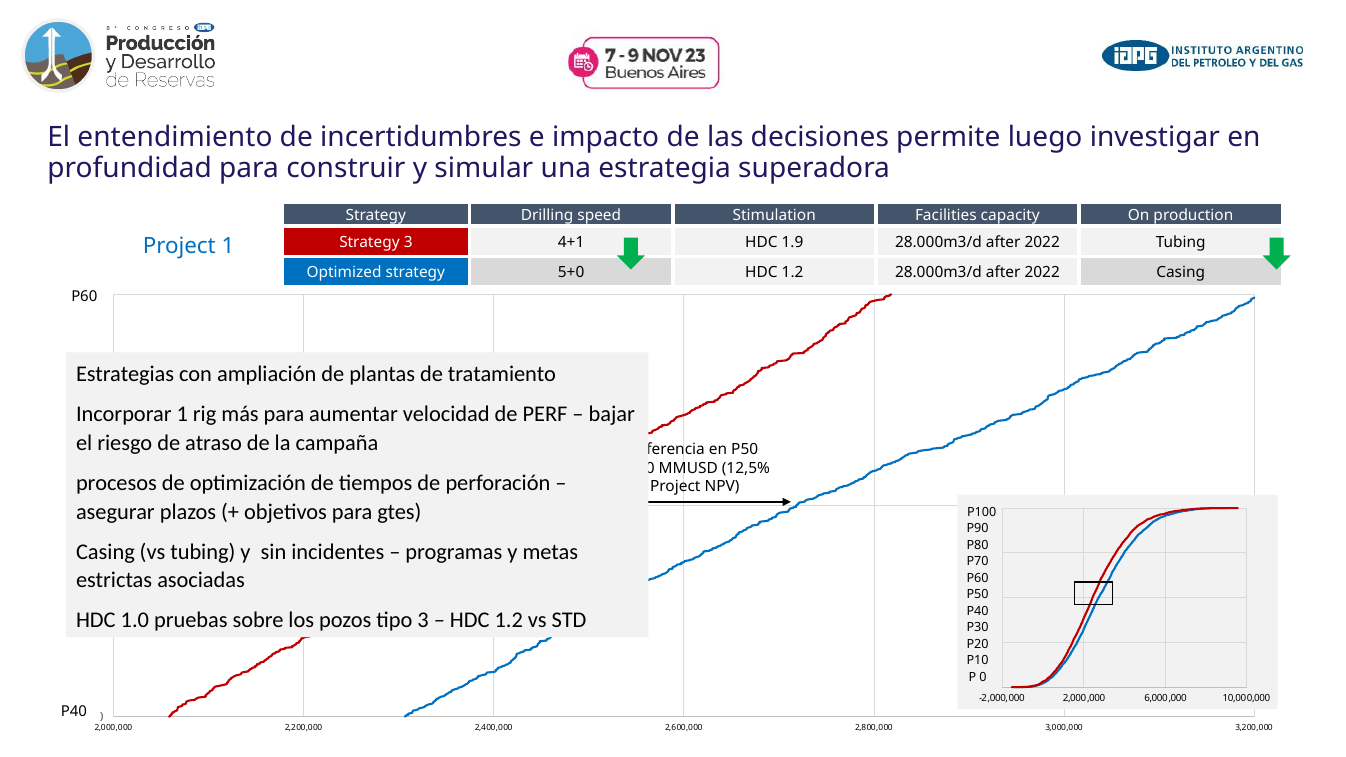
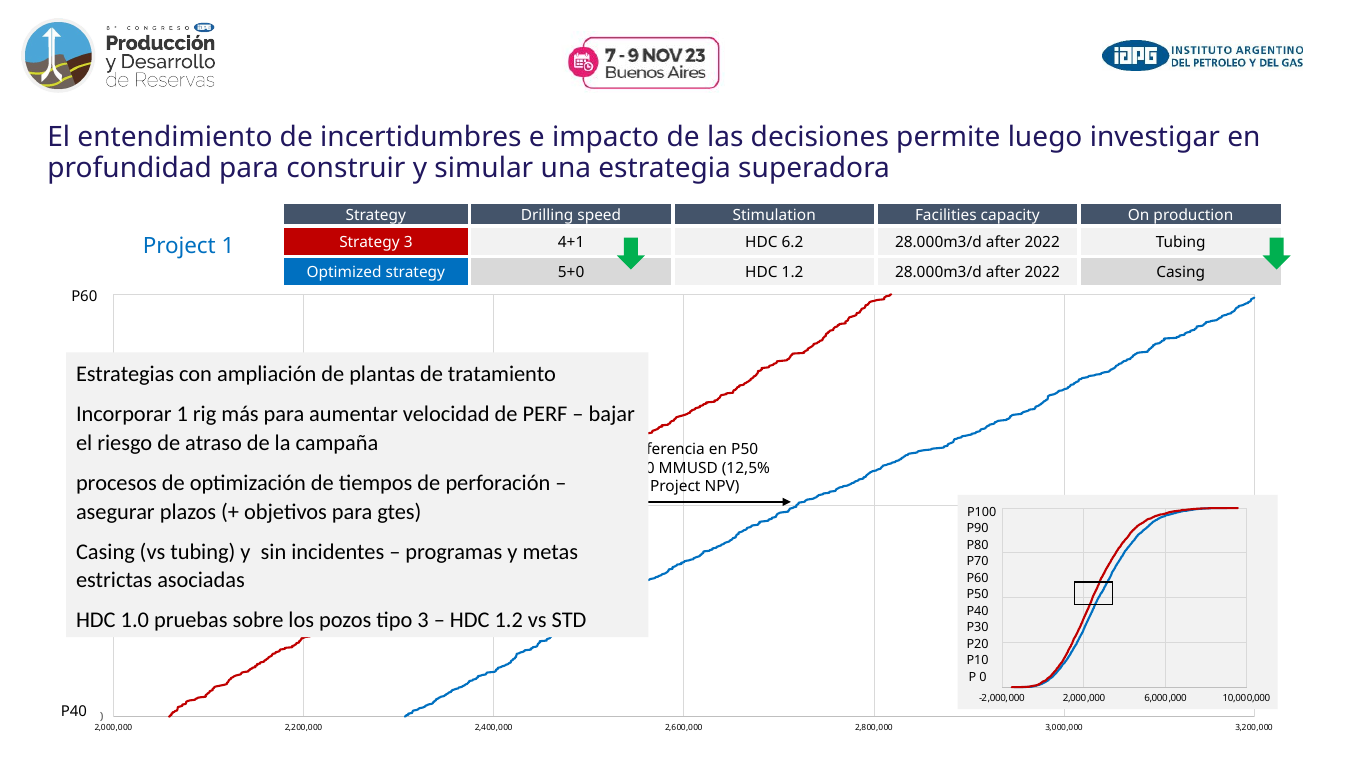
1.9: 1.9 -> 6.2 (793, 242)
